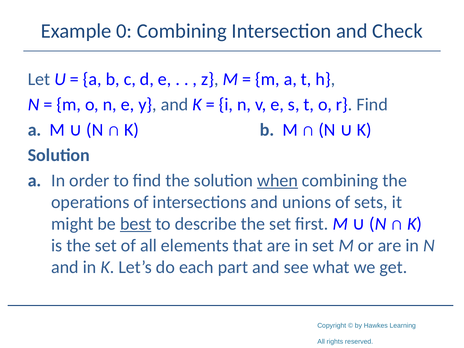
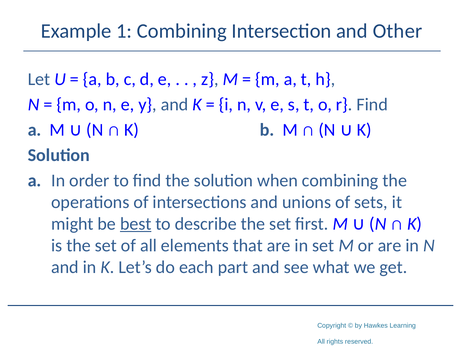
0: 0 -> 1 (124, 31)
Check: Check -> Other (397, 31)
when underline: present -> none (278, 180)
